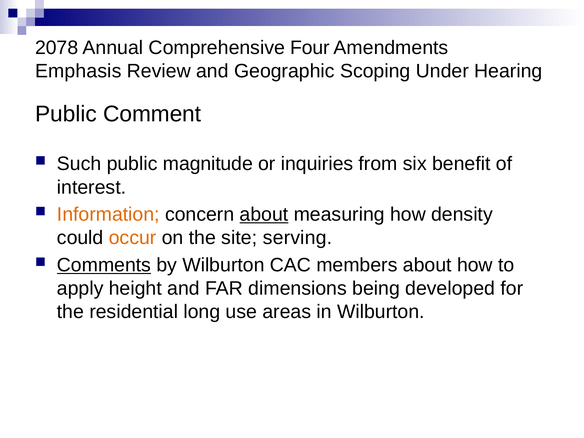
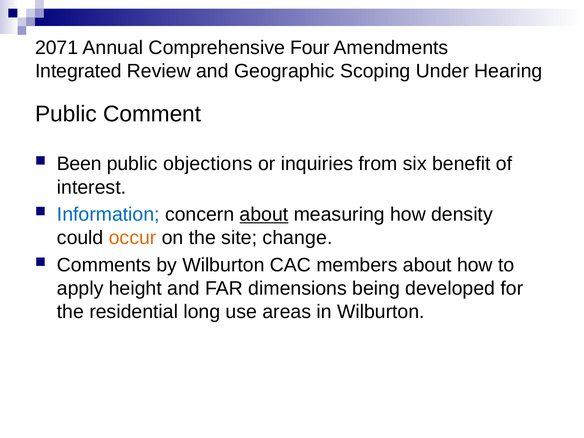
2078: 2078 -> 2071 (57, 48)
Emphasis: Emphasis -> Integrated (78, 71)
Such: Such -> Been (79, 164)
magnitude: magnitude -> objections (208, 164)
Information colour: orange -> blue (108, 215)
serving: serving -> change (298, 238)
Comments underline: present -> none (104, 265)
